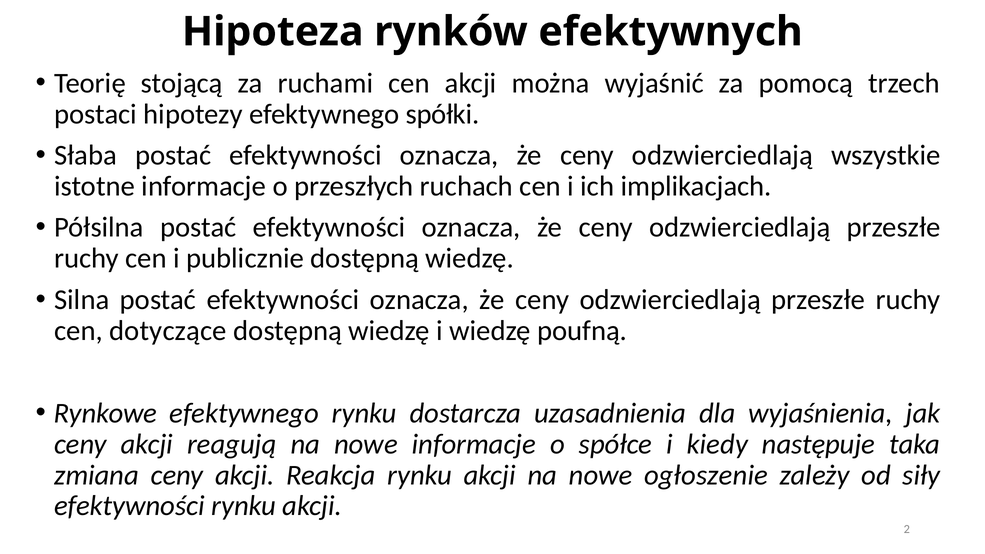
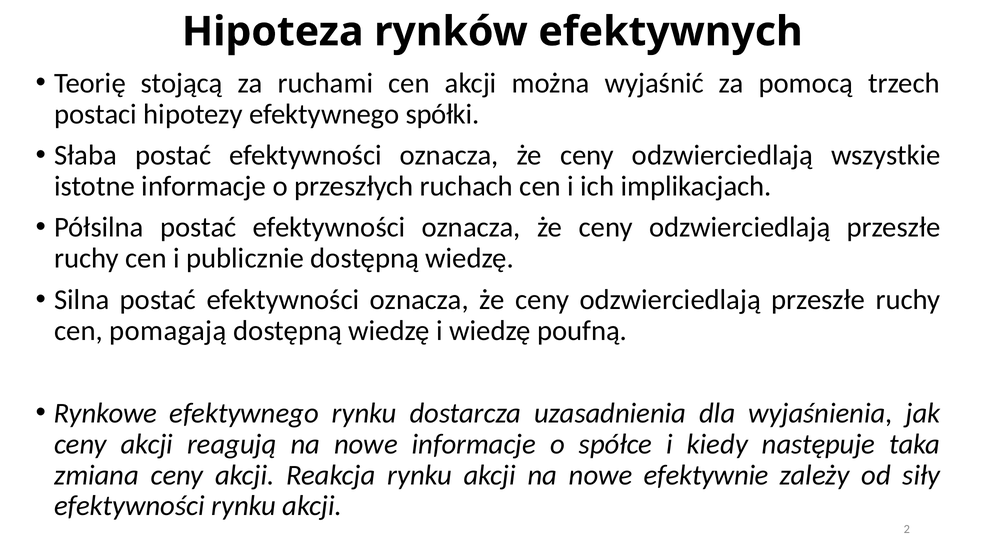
dotyczące: dotyczące -> pomagają (168, 331)
ogłoszenie: ogłoszenie -> efektywnie (706, 475)
